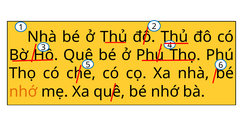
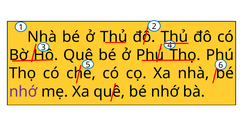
nhớ colour: orange -> purple (23, 92)
